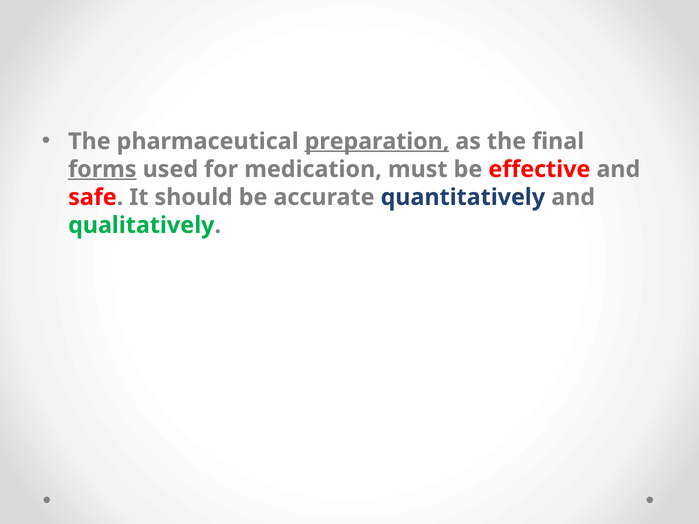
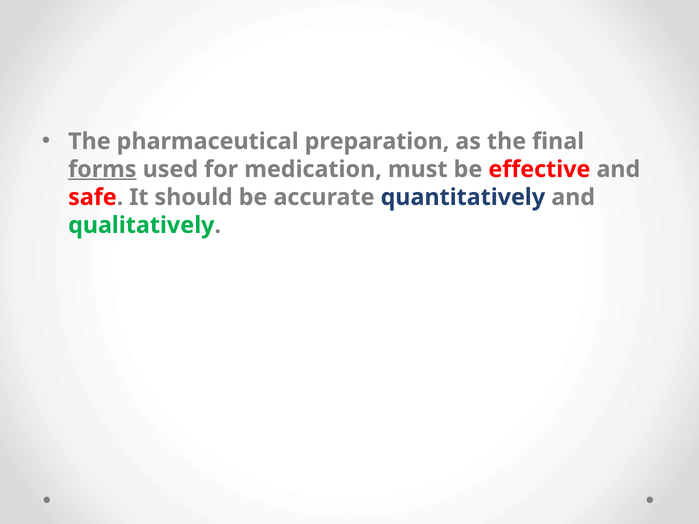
preparation underline: present -> none (377, 141)
